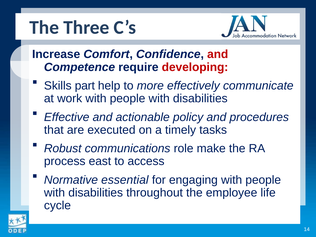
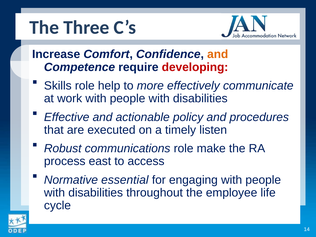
and colour: red -> orange (218, 54)
Skills part: part -> role (85, 86)
tasks: tasks -> listen (213, 130)
